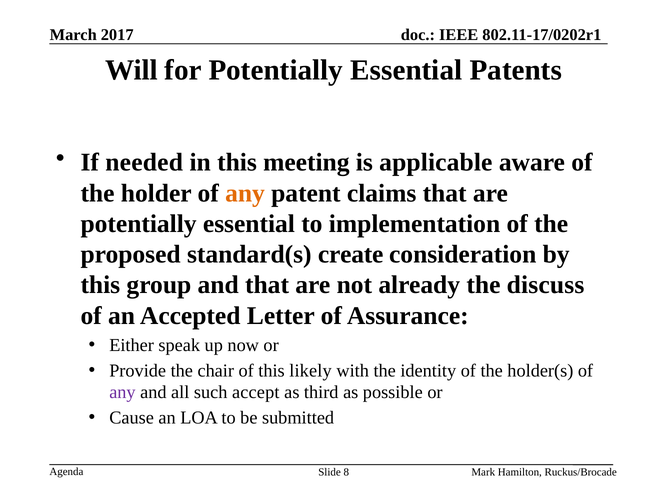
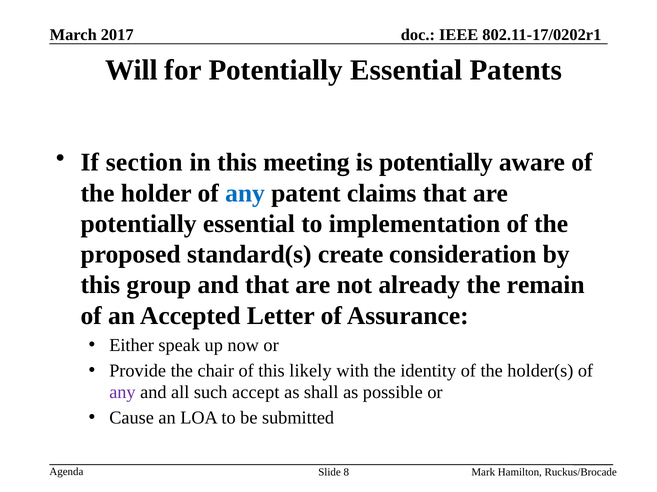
needed: needed -> section (144, 163)
is applicable: applicable -> potentially (436, 163)
any colour: orange -> blue (245, 193)
discuss: discuss -> remain (546, 285)
third: third -> shall (321, 393)
